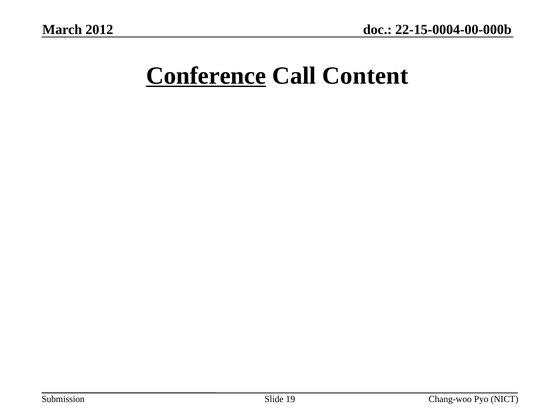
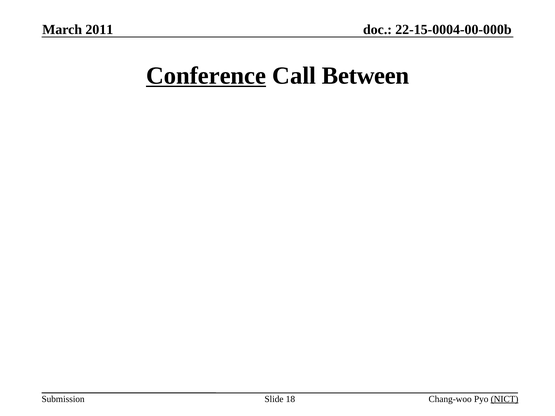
2012: 2012 -> 2011 (99, 30)
Content: Content -> Between (366, 76)
19: 19 -> 18 (290, 399)
NICT underline: none -> present (505, 399)
